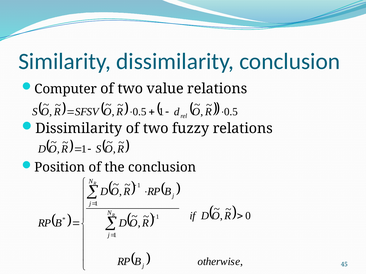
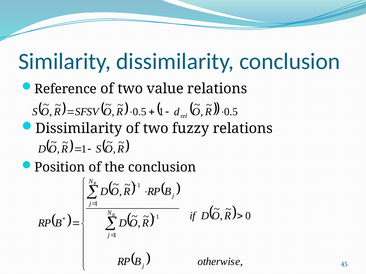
Computer: Computer -> Reference (66, 89)
